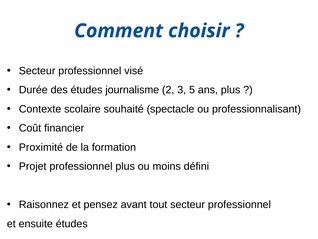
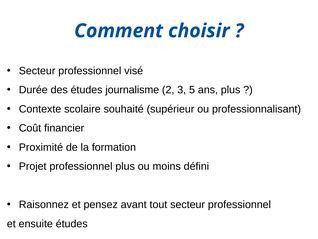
spectacle: spectacle -> supérieur (170, 109)
